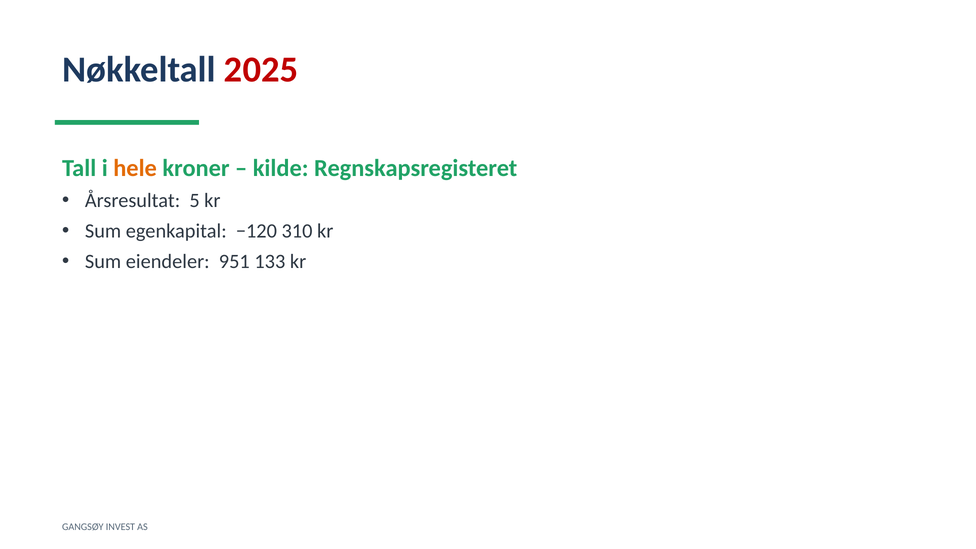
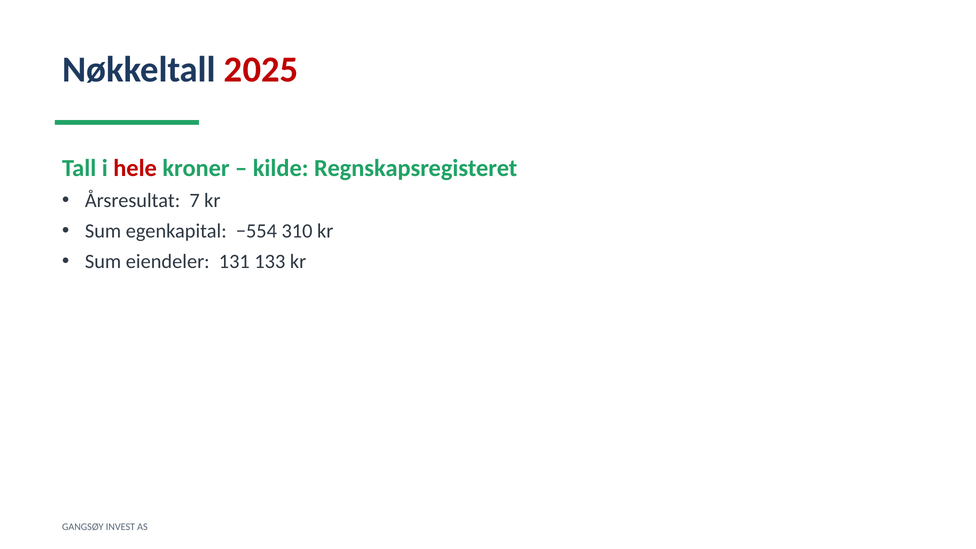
hele colour: orange -> red (135, 168)
5: 5 -> 7 (195, 201)
−120: −120 -> −554 (256, 231)
951: 951 -> 131 (234, 262)
